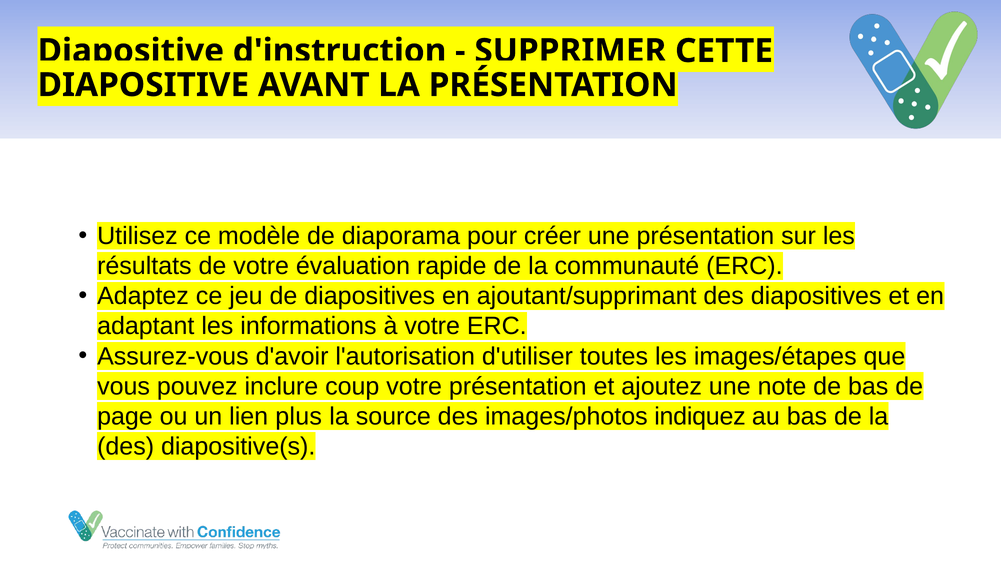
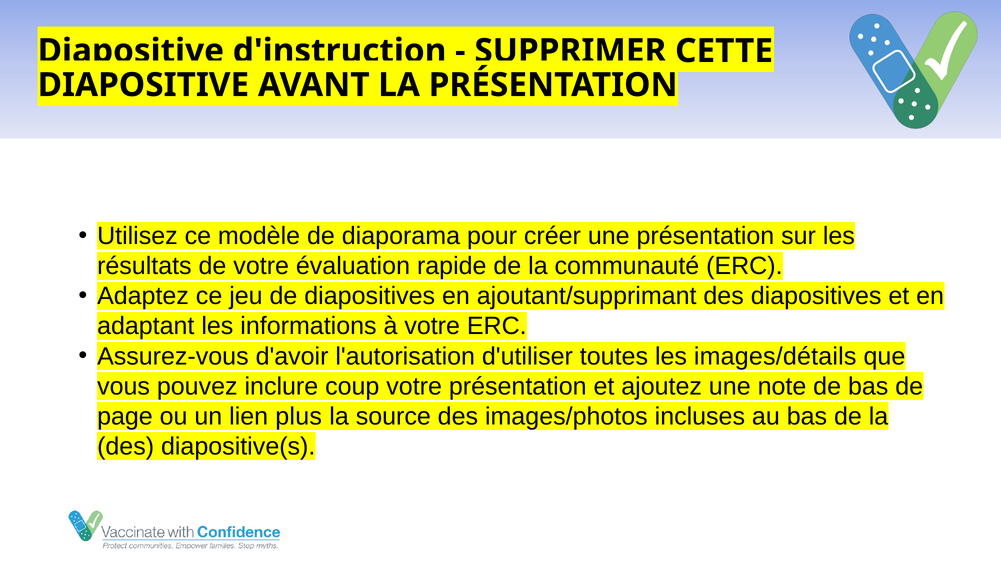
images/étapes: images/étapes -> images/détails (775, 356)
indiquez: indiquez -> incluses (700, 416)
